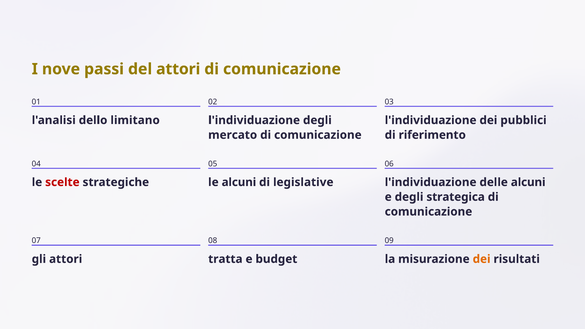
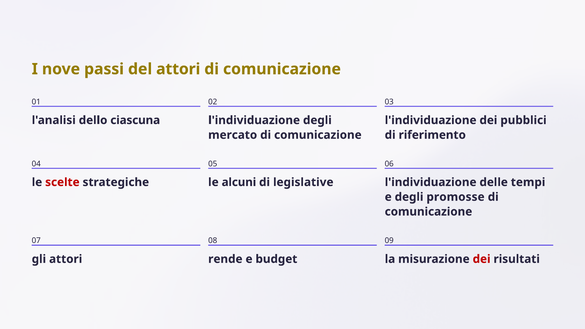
limitano: limitano -> ciascuna (135, 120)
delle alcuni: alcuni -> tempi (528, 182)
strategica: strategica -> promosse (456, 197)
tratta: tratta -> rende (225, 259)
dei colour: orange -> red (482, 259)
